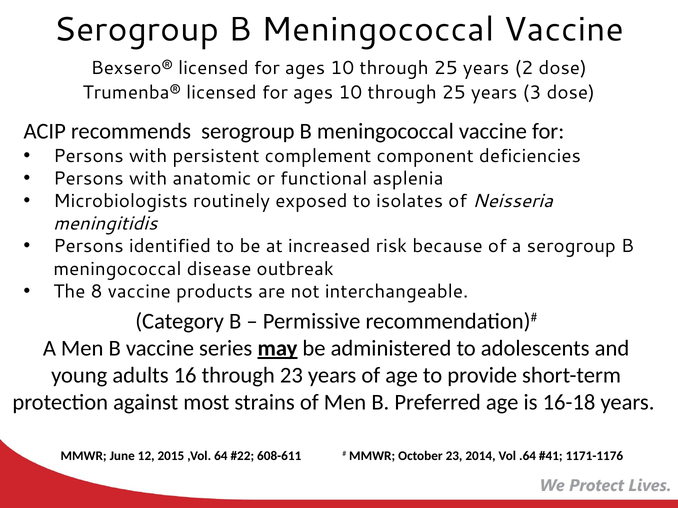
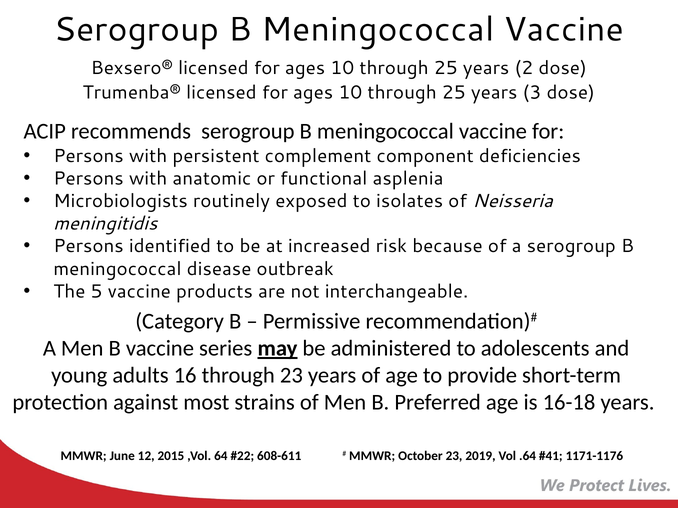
8: 8 -> 5 (97, 292)
2014: 2014 -> 2019 (480, 456)
